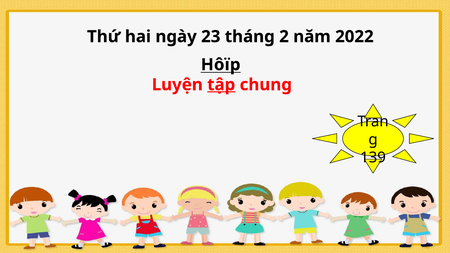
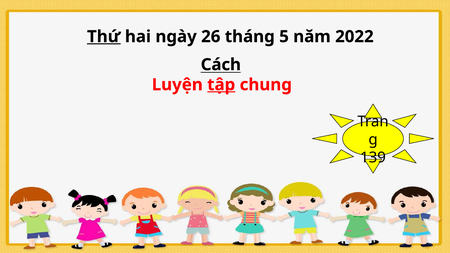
Thứ underline: none -> present (104, 37)
23: 23 -> 26 (211, 37)
2: 2 -> 5 (284, 37)
Hôïp: Hôïp -> Cách (221, 65)
